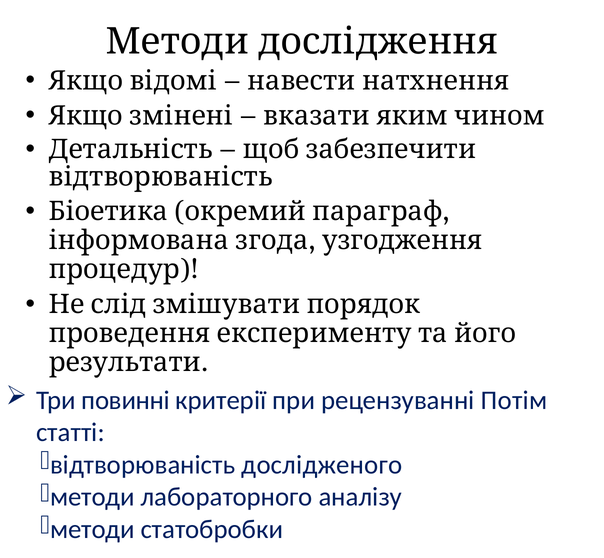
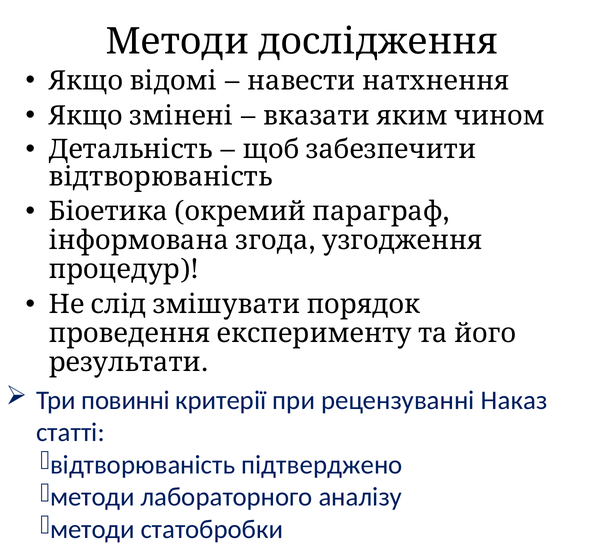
Потім: Потім -> Наказ (514, 401)
дослідженого: дослідженого -> підтверджено (322, 465)
